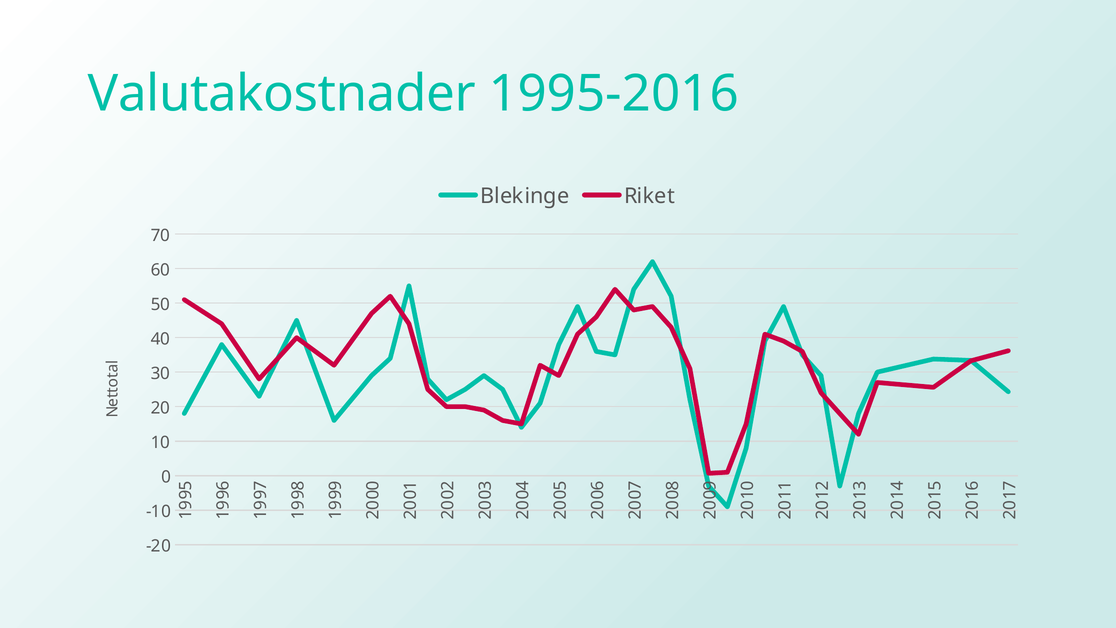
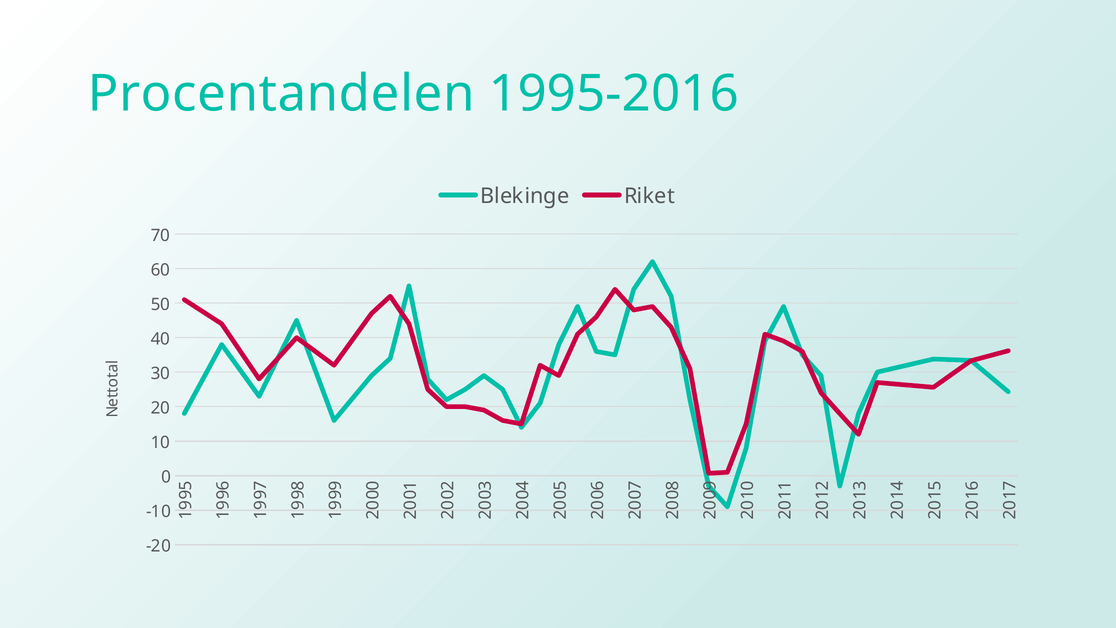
Valutakostnader: Valutakostnader -> Procentandelen (281, 94)
